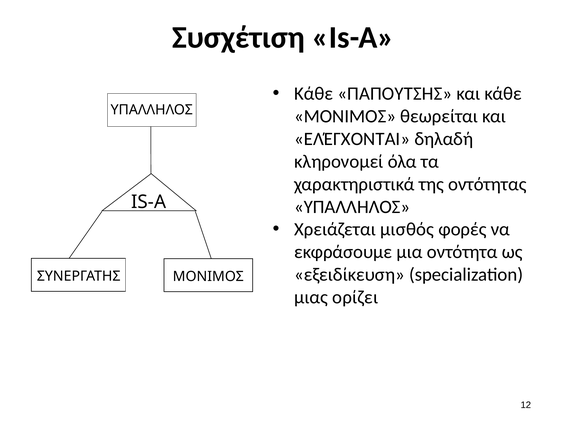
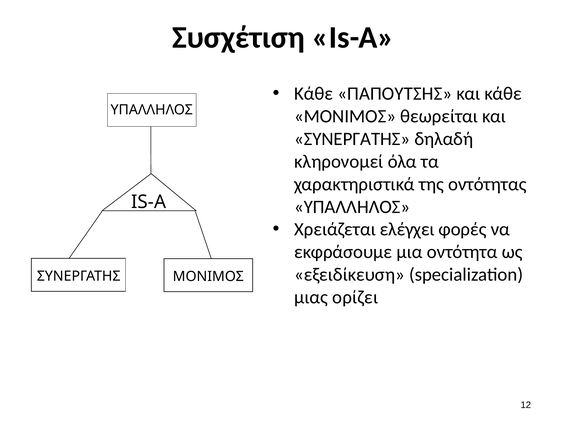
ΕΛΈΓΧΟΝΤΑΙ: ΕΛΈΓΧΟΝΤΑΙ -> ΣΥΝΕΡΓΑΤΗΣ (352, 139)
μισθός: μισθός -> ελέγχει (407, 229)
